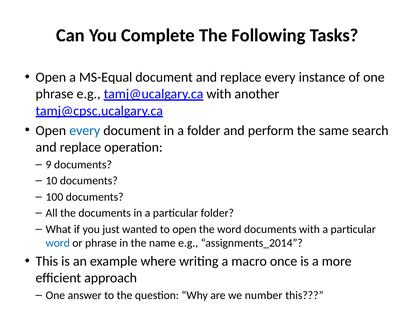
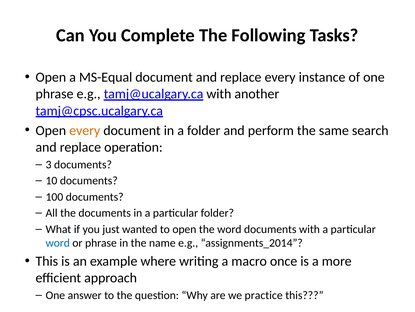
every colour: blue -> orange (85, 130)
9: 9 -> 3 (49, 164)
number: number -> practice (264, 295)
